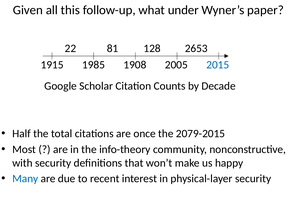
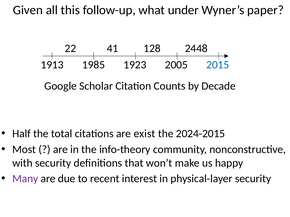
81: 81 -> 41 (113, 49)
2653: 2653 -> 2448 (196, 49)
1915: 1915 -> 1913 (52, 65)
1908: 1908 -> 1923 (135, 65)
once: once -> exist (145, 134)
2079-2015: 2079-2015 -> 2024-2015 (201, 134)
Many colour: blue -> purple (25, 179)
